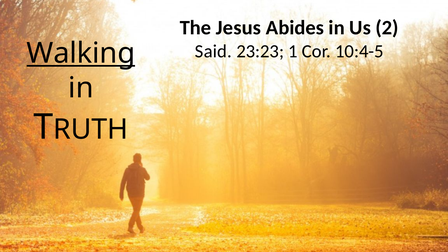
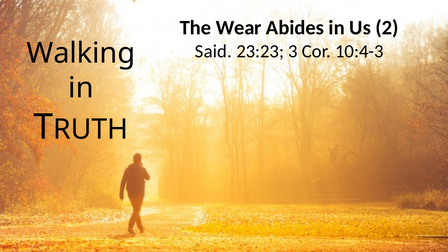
Jesus: Jesus -> Wear (239, 28)
1: 1 -> 3 (293, 51)
10:4-5: 10:4-5 -> 10:4-3 (359, 51)
Walking underline: present -> none (81, 53)
